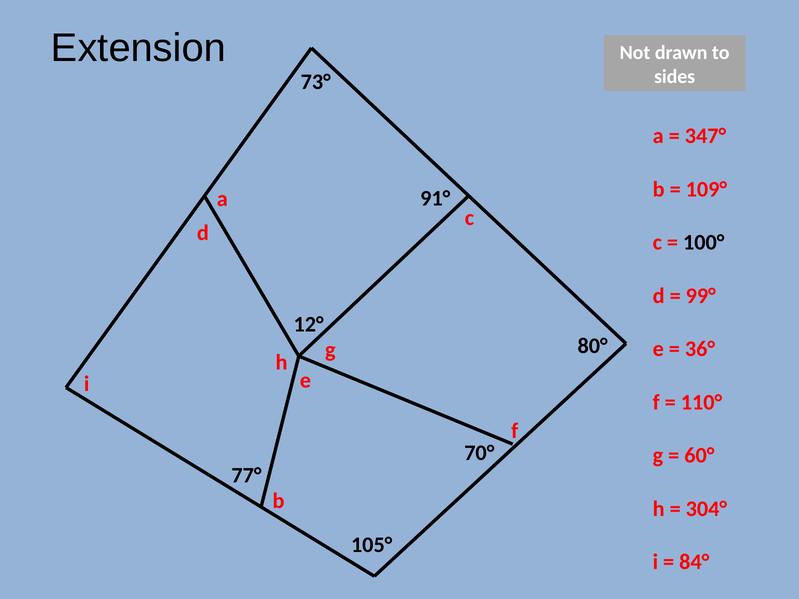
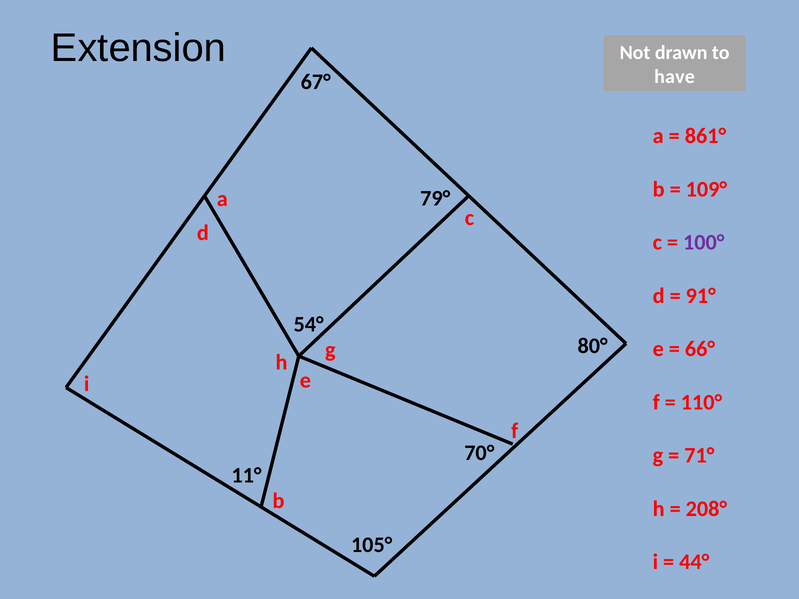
sides: sides -> have (674, 77)
73°: 73° -> 67° (316, 82)
347°: 347° -> 861° (705, 136)
91°: 91° -> 79° (435, 198)
100° colour: black -> purple (704, 243)
99°: 99° -> 91° (701, 296)
12°: 12° -> 54° (309, 325)
36°: 36° -> 66° (700, 349)
60°: 60° -> 71° (699, 456)
77°: 77° -> 11° (247, 476)
304°: 304° -> 208° (706, 509)
84°: 84° -> 44° (694, 562)
